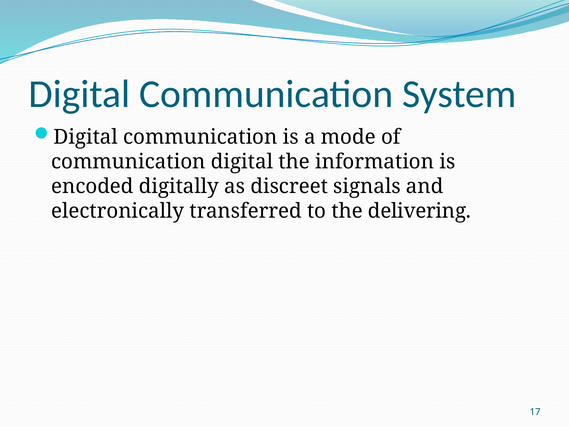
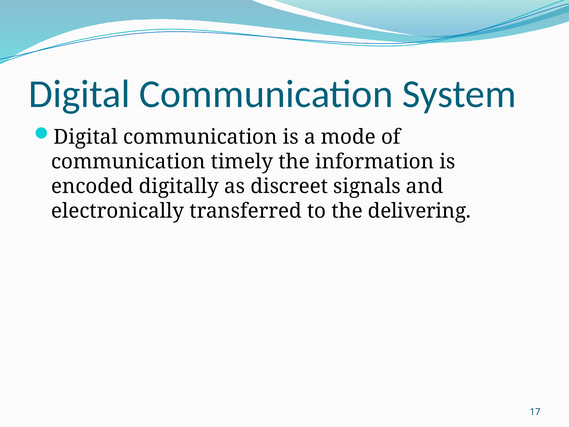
communication digital: digital -> timely (242, 162)
